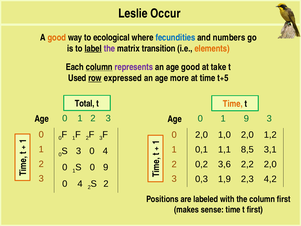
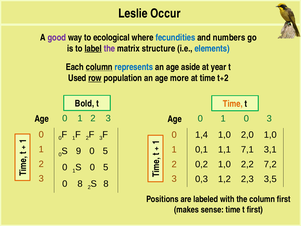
good colour: orange -> purple (57, 37)
transition: transition -> structure (159, 49)
elements colour: orange -> blue (212, 49)
represents colour: purple -> blue (134, 67)
age good: good -> aside (191, 67)
take: take -> year (219, 67)
expressed: expressed -> population (123, 78)
t+5: t+5 -> t+2 (223, 78)
Total: Total -> Bold (85, 103)
1 9: 9 -> 0 (246, 118)
2,0: 2,0 -> 1,4 (202, 135)
2,0 1,2: 1,2 -> 1,0 (270, 135)
8,5: 8,5 -> 7,1 (247, 149)
3: 3 -> 9 (79, 151)
4: 4 -> 5 (105, 151)
0,2 3,6: 3,6 -> 1,0 (224, 164)
2,2 2,0: 2,0 -> 7,2 (270, 164)
9: 9 -> 5 (106, 167)
1,9: 1,9 -> 1,2 (224, 179)
4,2: 4,2 -> 3,5 (270, 179)
4: 4 -> 8 (80, 184)
2: 2 -> 8 (106, 184)
